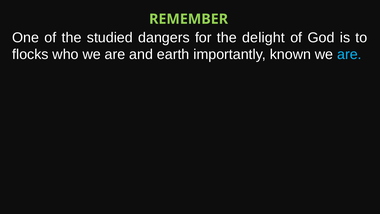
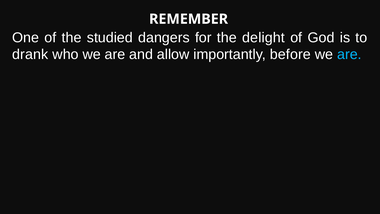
REMEMBER colour: light green -> white (189, 19)
flocks: flocks -> drank (30, 54)
earth: earth -> allow (173, 54)
known: known -> before (290, 54)
